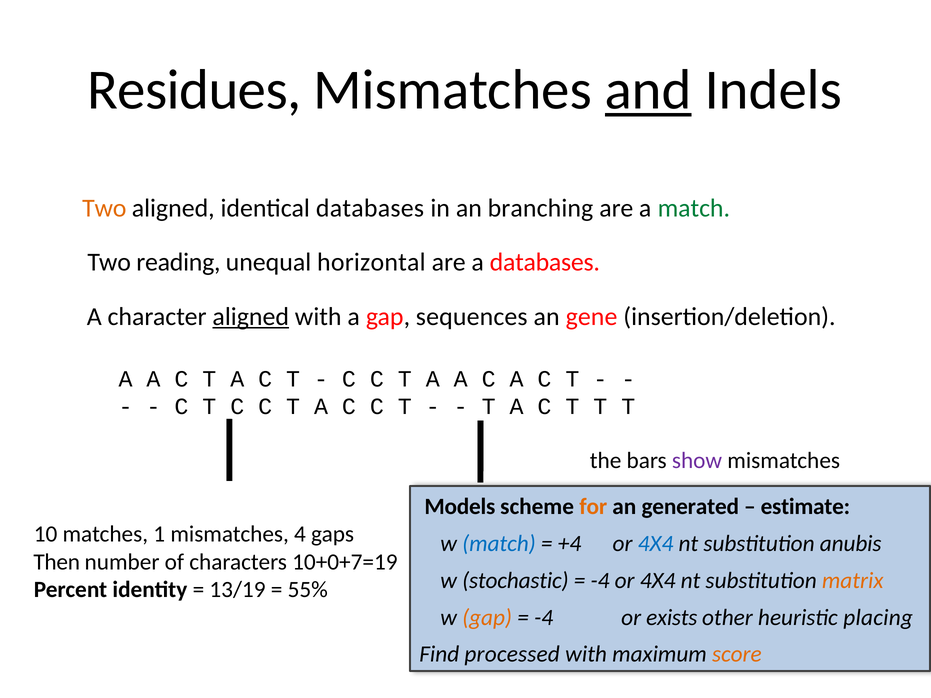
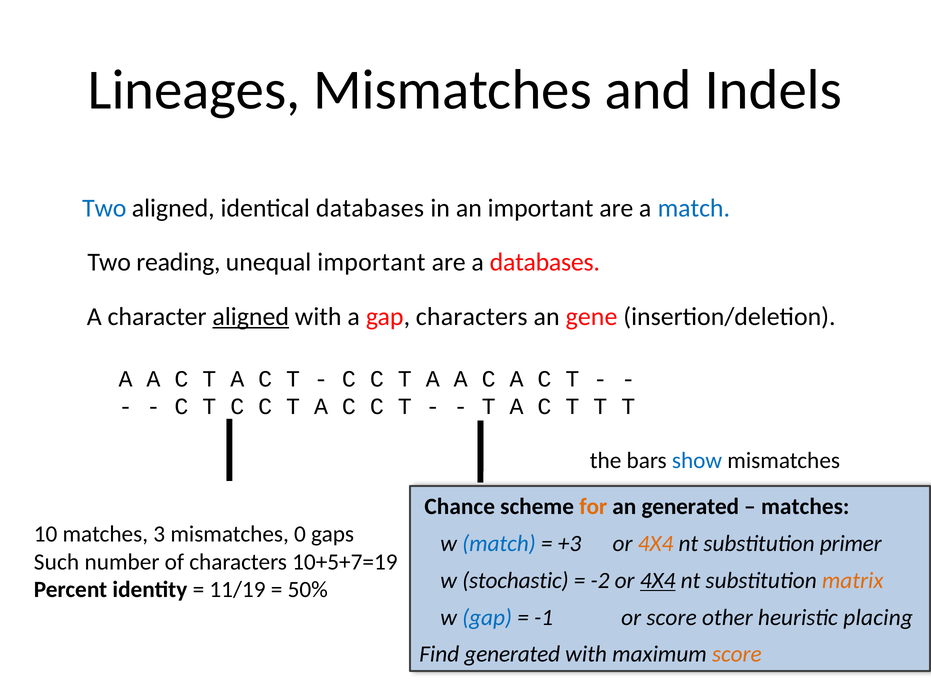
Residues: Residues -> Lineages (194, 90)
and underline: present -> none (648, 90)
Two colour: orange -> blue (104, 208)
an branching: branching -> important (541, 208)
match colour: green -> blue (694, 208)
unequal horizontal: horizontal -> important (371, 262)
gap sequences: sequences -> characters (472, 317)
show colour: purple -> blue (697, 461)
Models: Models -> Chance (460, 507)
estimate: estimate -> matches (805, 507)
1: 1 -> 3 (159, 534)
4: 4 -> 0 (300, 534)
+4: +4 -> +3 (569, 544)
4X4 colour: blue -> orange (656, 544)
anubis: anubis -> primer (851, 544)
Then: Then -> Such (57, 562)
10+0+7=19: 10+0+7=19 -> 10+5+7=19 (345, 562)
-4: -4 -> -2 (600, 581)
4X4 underline: none -> present (658, 581)
13/19: 13/19 -> 11/19 (238, 590)
55%: 55% -> 50% (308, 590)
gap colour: orange -> blue (487, 618)
-4: -4 -> -1 (544, 618)
or exists: exists -> score (672, 618)
Find processed: processed -> generated (512, 654)
